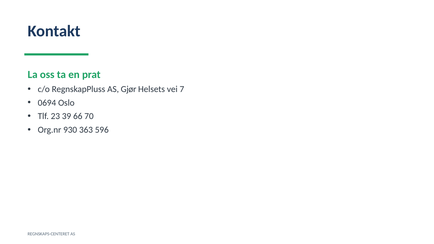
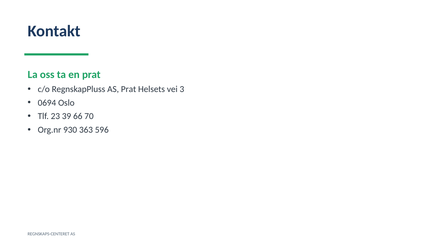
AS Gjør: Gjør -> Prat (129, 89)
7: 7 -> 3 (182, 89)
